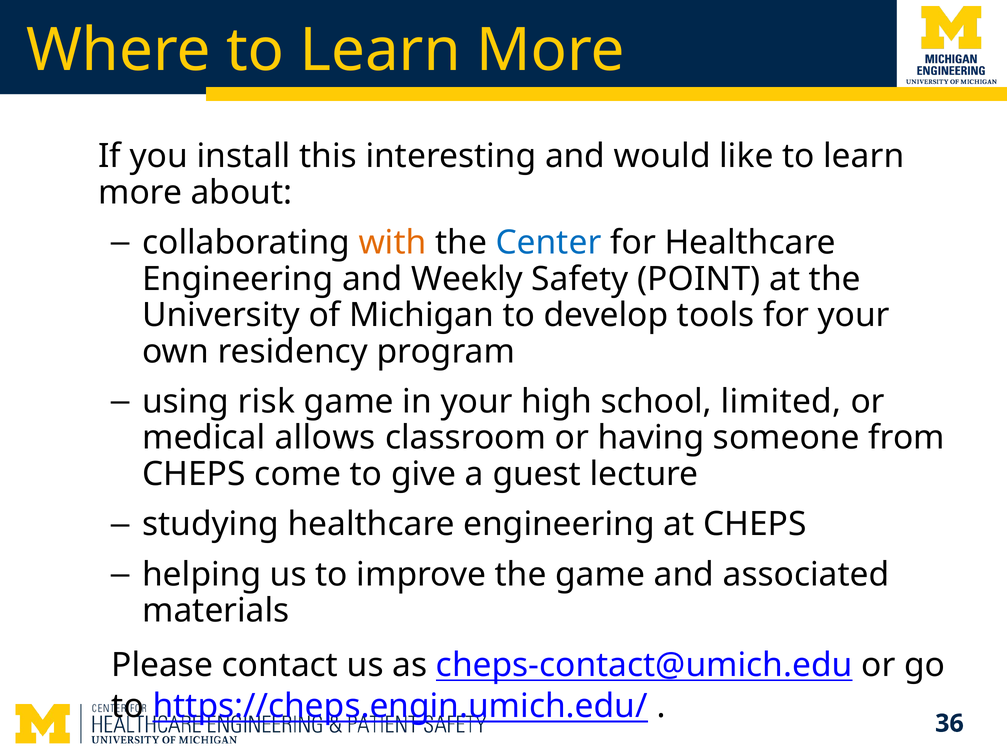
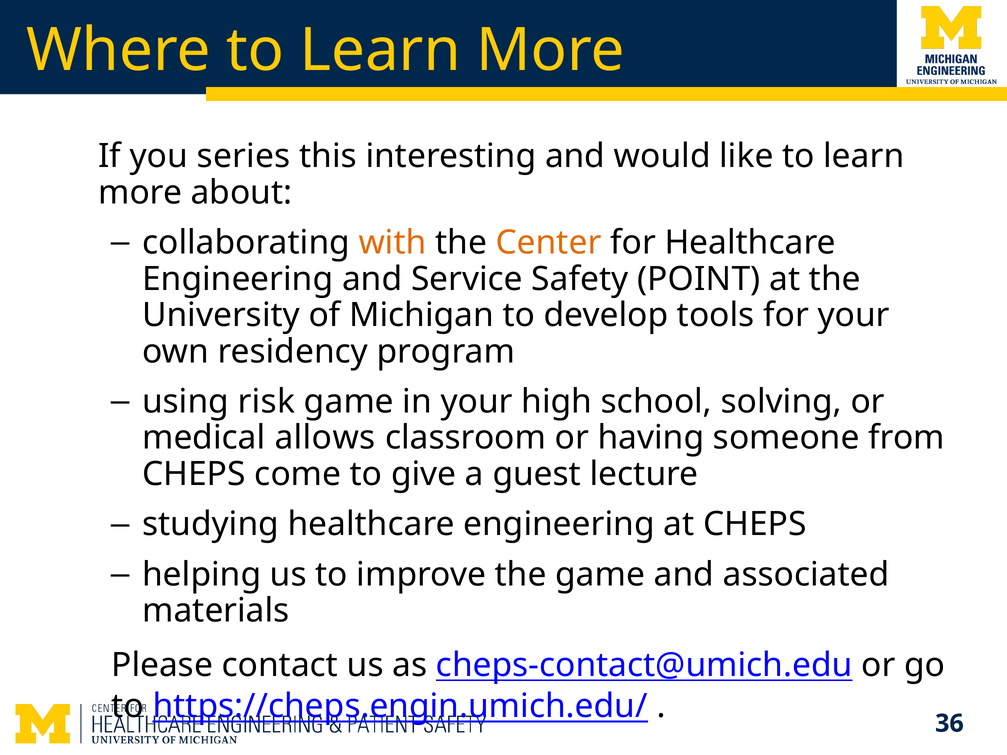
install: install -> series (244, 156)
Center colour: blue -> orange (548, 243)
Weekly: Weekly -> Service (467, 279)
limited: limited -> solving (781, 402)
